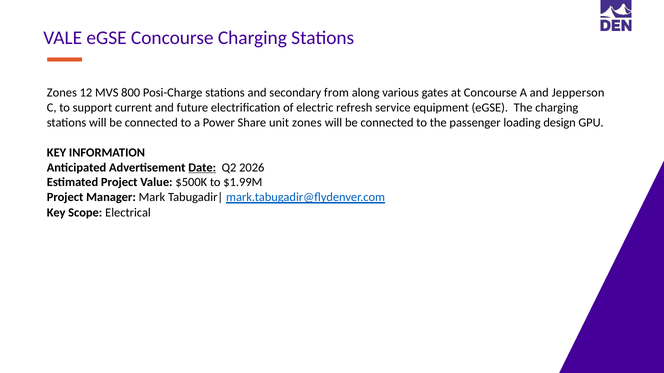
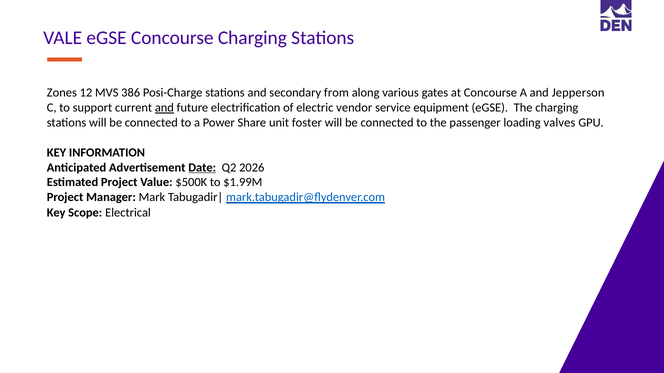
800: 800 -> 386 (131, 93)
and underline: none -> present (164, 108)
refresh: refresh -> vendor (354, 108)
unit zones: zones -> foster (307, 123)
design: design -> valves (559, 123)
